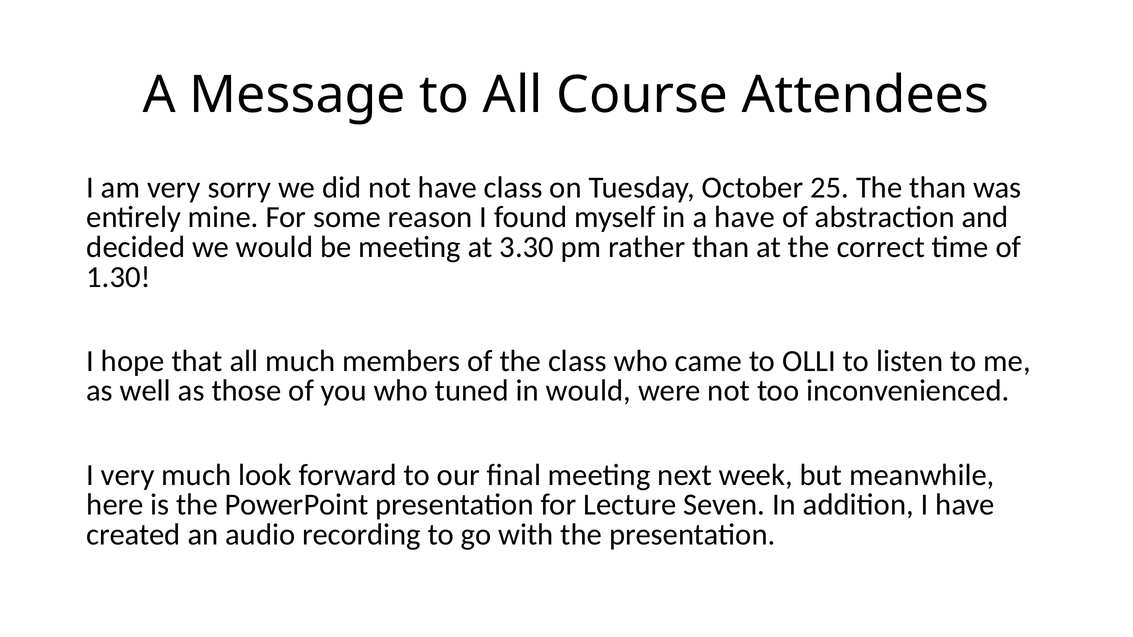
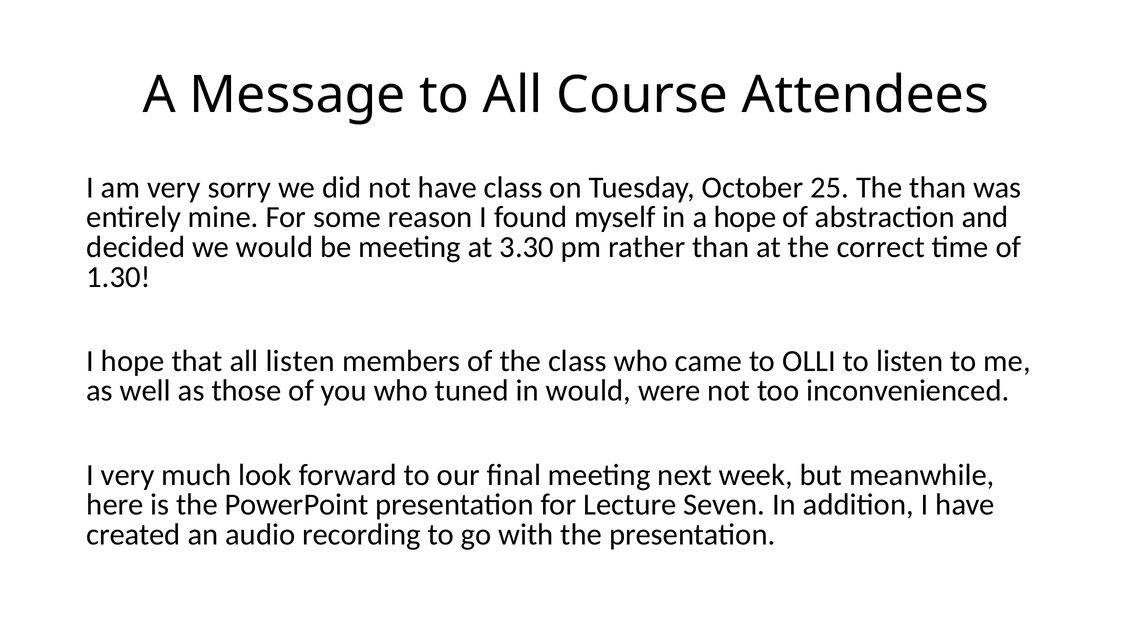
a have: have -> hope (745, 217)
all much: much -> listen (300, 361)
